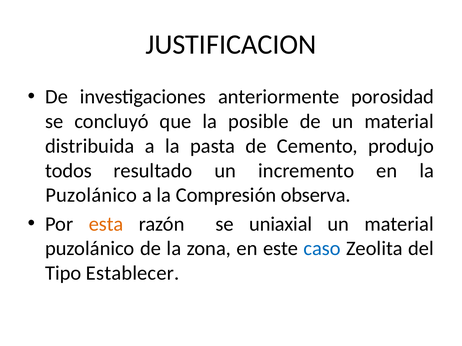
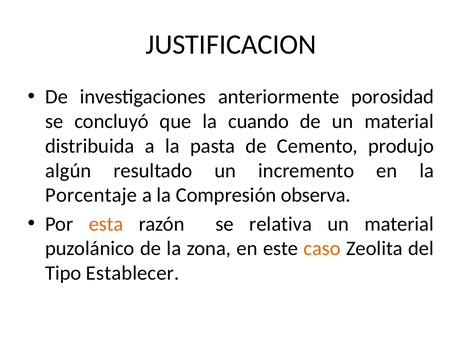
posible: posible -> cuando (259, 122)
todos: todos -> algún (68, 171)
Puzolánico: Puzolánico -> Porcentaje (91, 196)
uniaxial: uniaxial -> relativa (281, 224)
caso colour: blue -> orange (322, 249)
